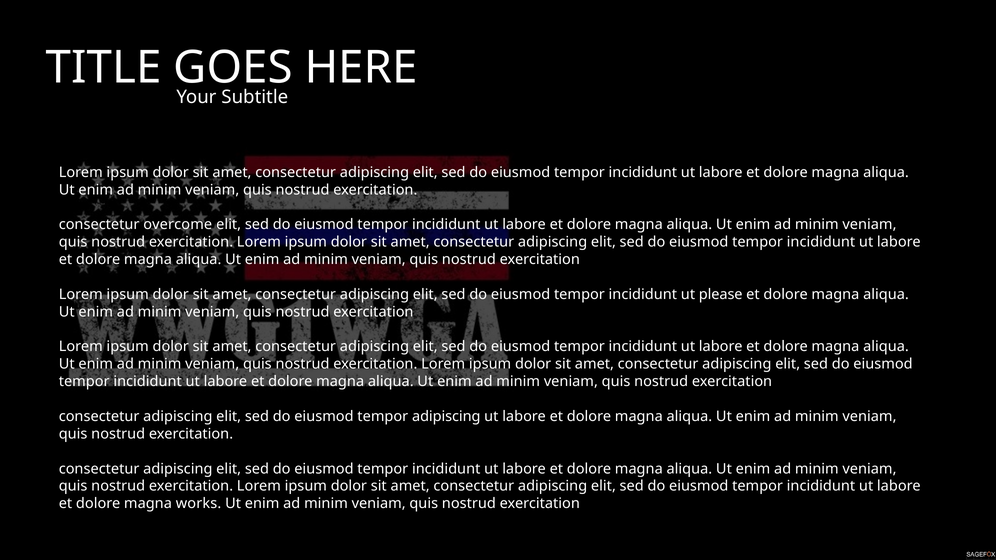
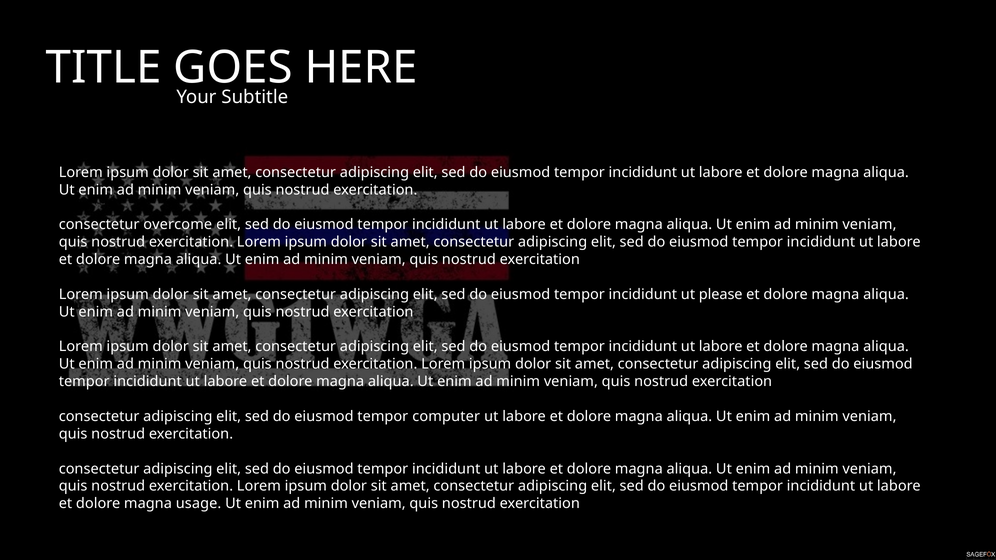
tempor adipiscing: adipiscing -> computer (446, 417)
works: works -> usage (199, 504)
